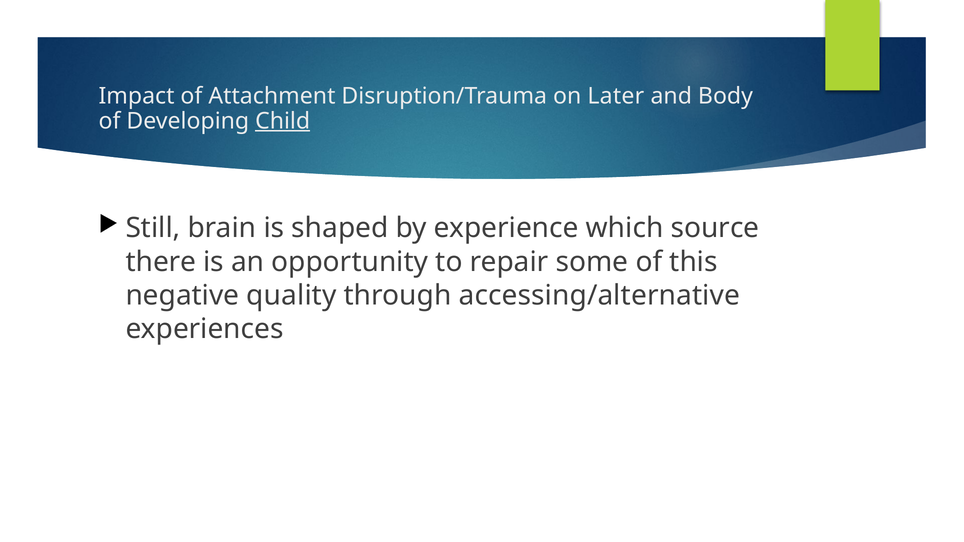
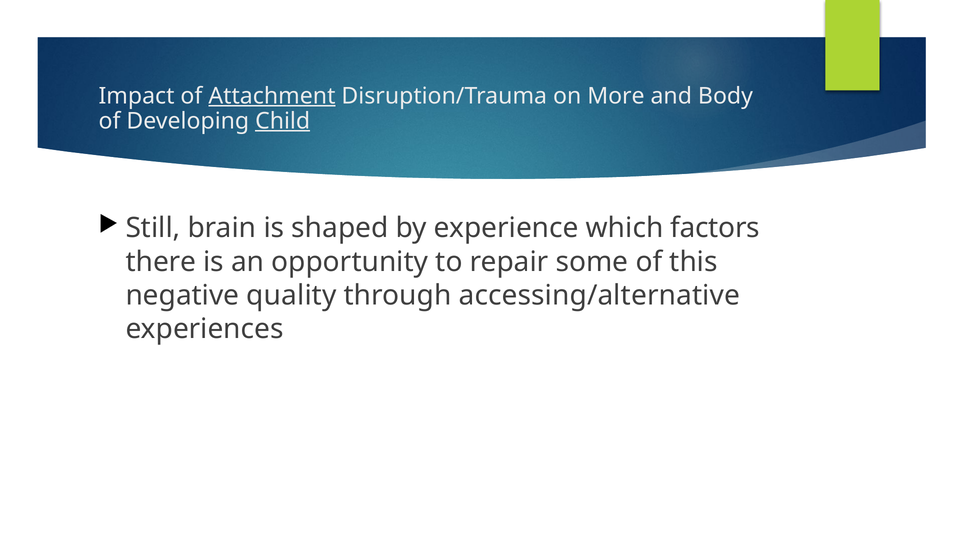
Attachment underline: none -> present (272, 96)
Later: Later -> More (616, 96)
source: source -> factors (715, 228)
